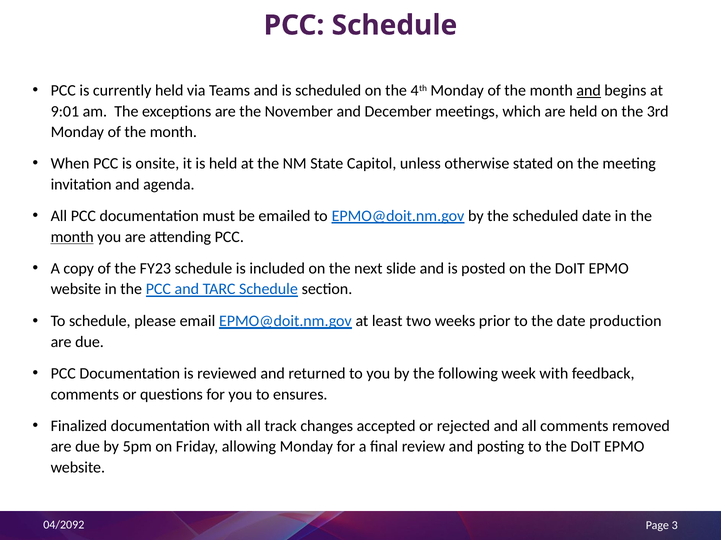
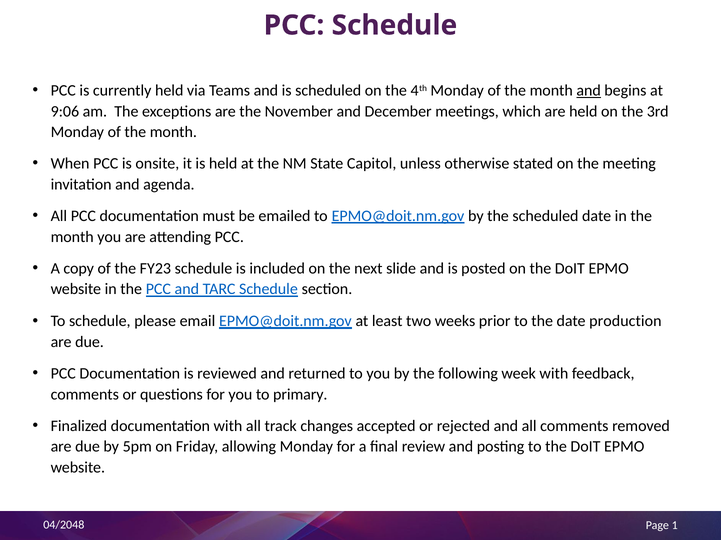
9:01: 9:01 -> 9:06 (65, 111)
month underline: present -> none (72, 237)
ensures: ensures -> primary (300, 395)
04/2092: 04/2092 -> 04/2048 (64, 526)
3: 3 -> 1 (675, 526)
